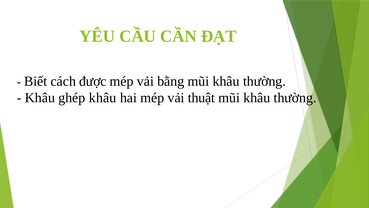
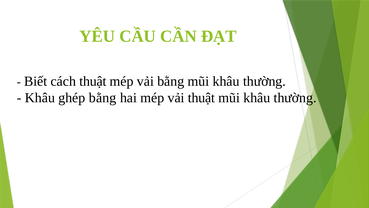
cách được: được -> thuật (93, 81)
ghép khâu: khâu -> bằng (103, 98)
